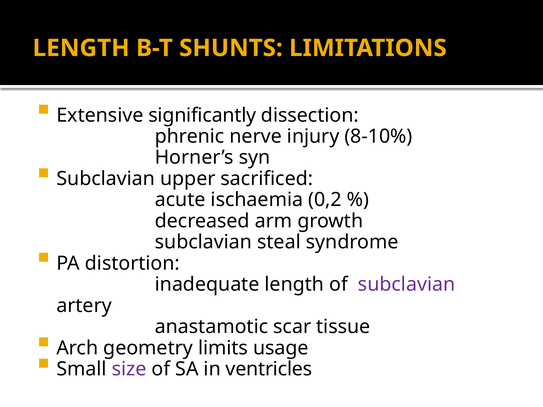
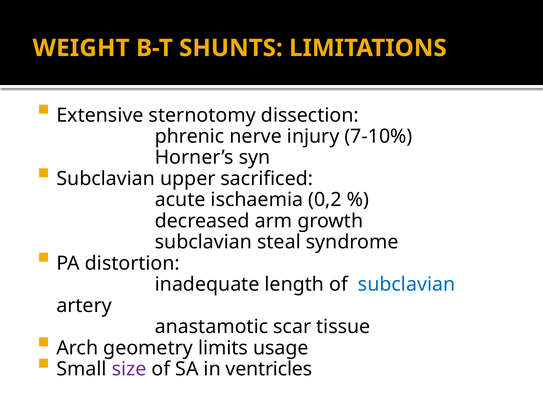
LENGTH: LENGTH -> WEIGHT (81, 48)
significantly: significantly -> sternotomy (202, 115)
8-10%: 8-10% -> 7-10% (378, 136)
subclavian colour: purple -> blue (407, 285)
